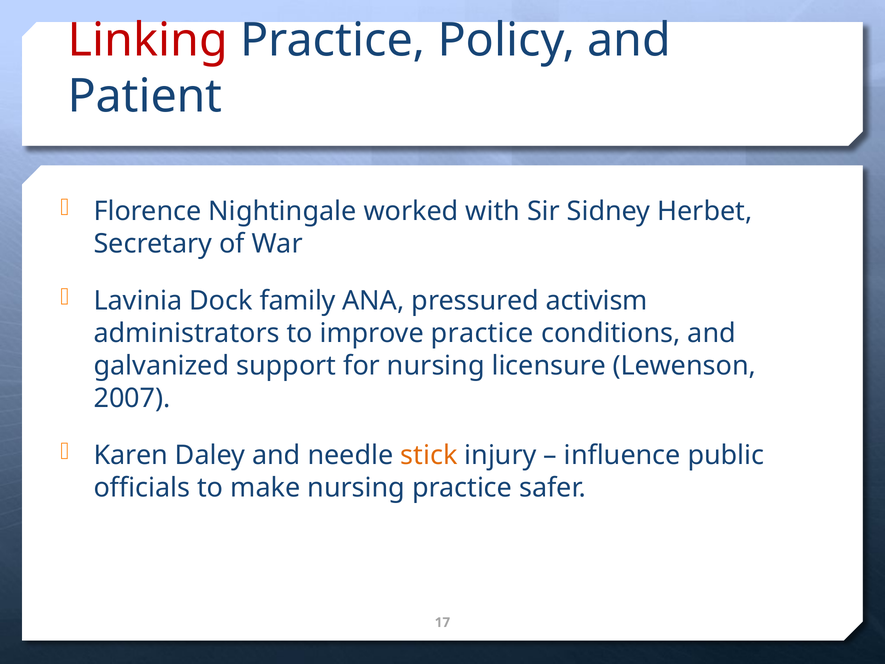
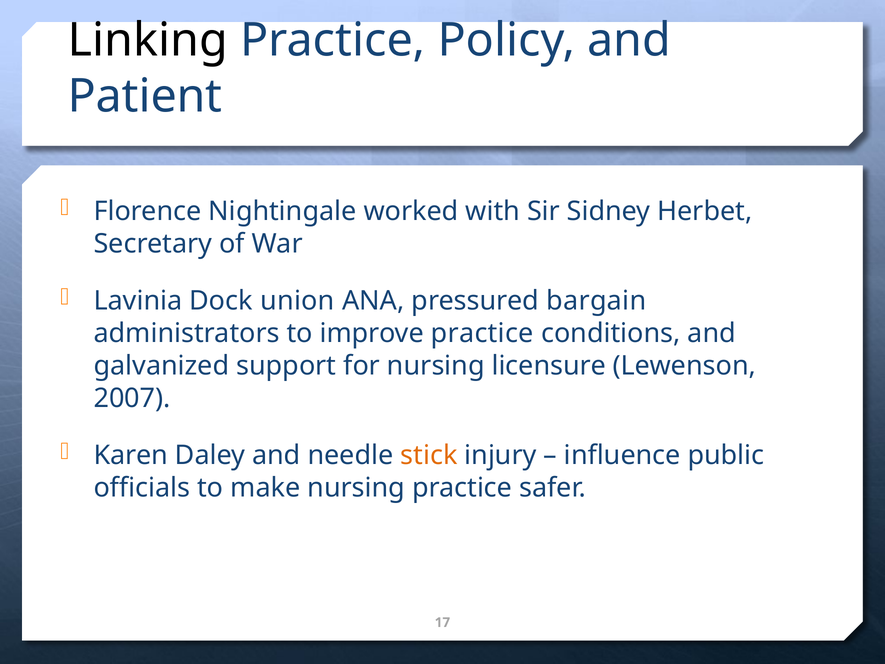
Linking colour: red -> black (148, 40)
family: family -> union (297, 301)
activism: activism -> bargain (596, 301)
